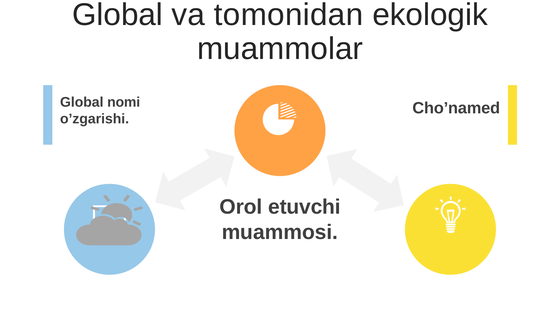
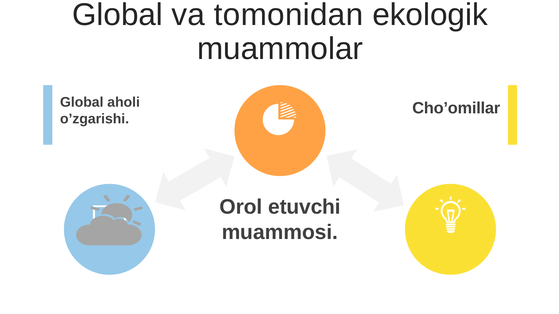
nomi: nomi -> aholi (124, 102)
Cho’named: Cho’named -> Cho’omillar (456, 108)
